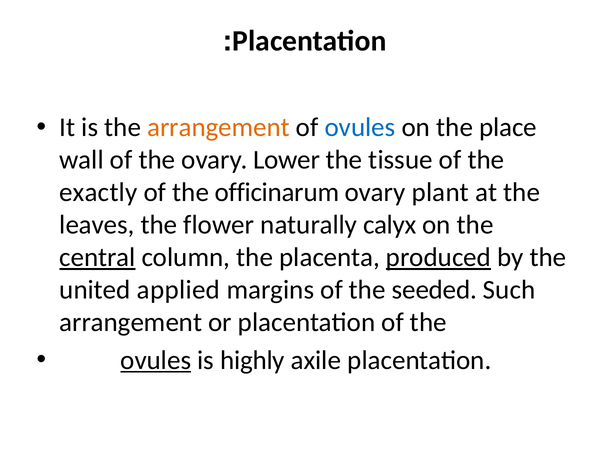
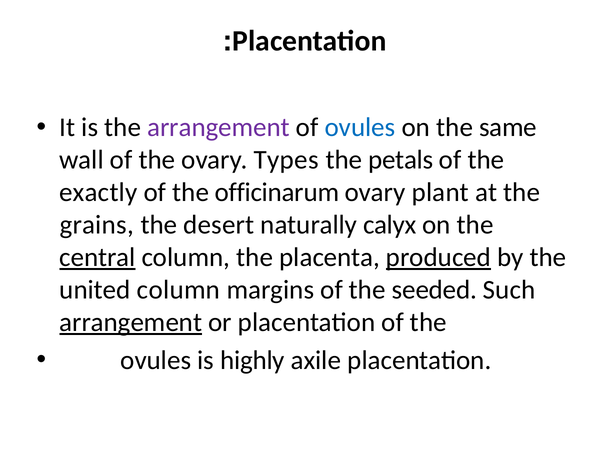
arrangement colour: orange -> purple (219, 128)
place: place -> same (508, 128)
Lower: Lower -> Types (286, 160)
tissue: tissue -> petals (401, 160)
leaves: leaves -> grains (97, 225)
flower: flower -> desert (219, 225)
united applied: applied -> column (178, 290)
arrangement underline: none -> present (131, 323)
ovules underline: present -> none (156, 361)
